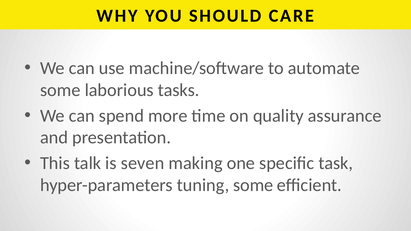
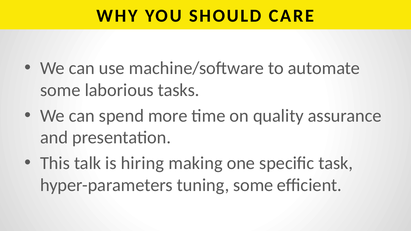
seven: seven -> hiring (142, 163)
